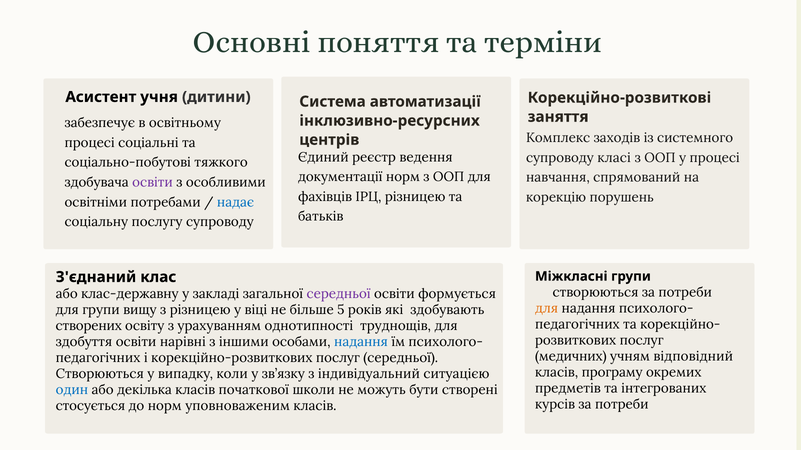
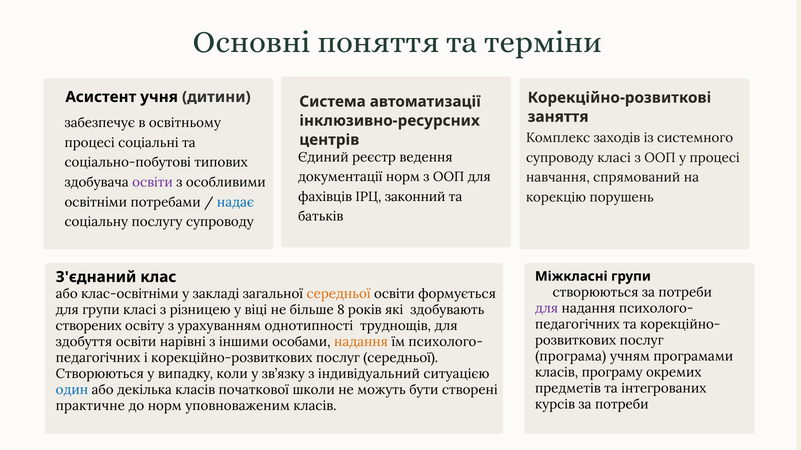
тяжкого: тяжкого -> типових (221, 163)
ІРЦ різницею: різницею -> законний (415, 197)
клас-державну: клас-державну -> клас-освітніми (130, 294)
середньої colour: purple -> orange (339, 294)
для colour: orange -> purple (547, 309)
групи вищу: вищу -> класі (140, 310)
5: 5 -> 8 (341, 310)
надання colour: blue -> orange (361, 342)
медичних: медичних -> програма (571, 357)
відповідний: відповідний -> програмами (693, 357)
стосується: стосується -> практичне (90, 407)
